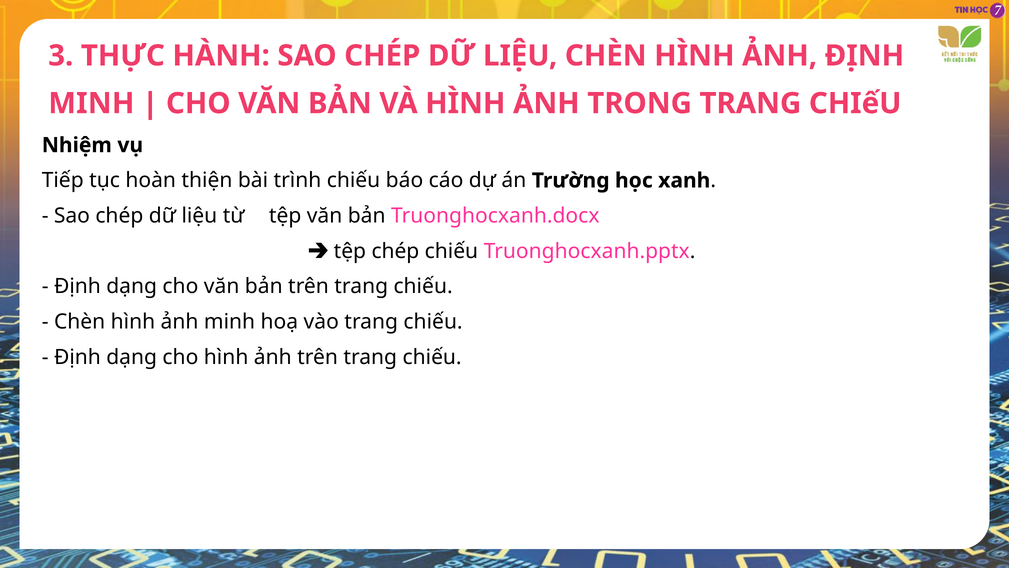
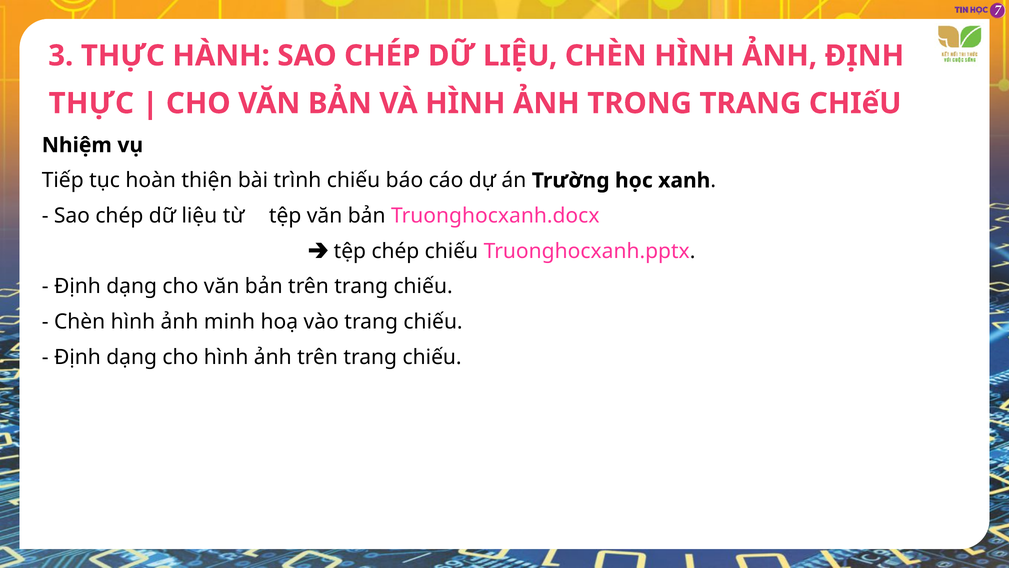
MINH: MINH -> THỰC (91, 103)
